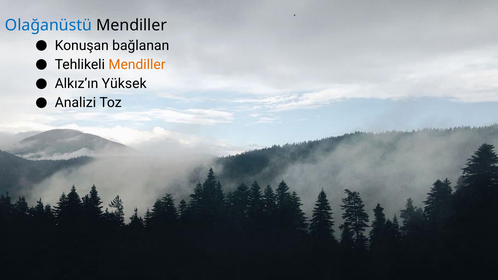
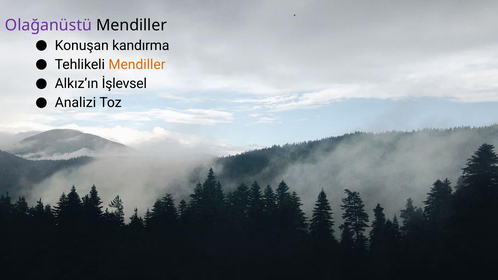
Olağanüstü colour: blue -> purple (48, 25)
bağlanan: bağlanan -> kandırma (141, 45)
Yüksek: Yüksek -> İşlevsel (124, 84)
